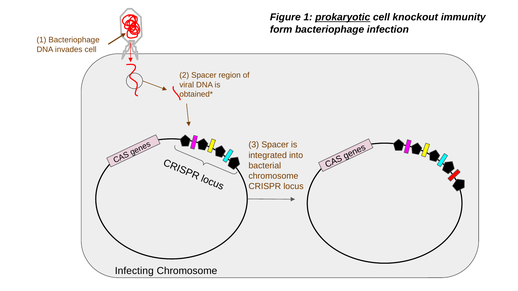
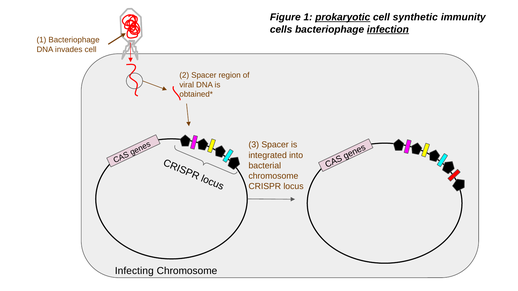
knockout: knockout -> synthetic (415, 17)
form: form -> cells (281, 29)
infection underline: none -> present (388, 29)
